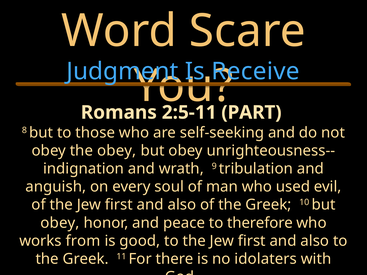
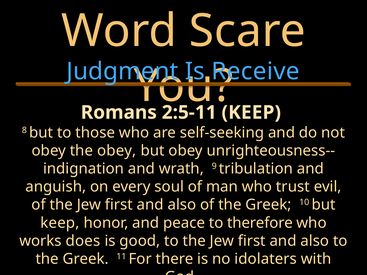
PART: PART -> KEEP (251, 113)
used: used -> trust (293, 187)
obey: obey -> keep (60, 223)
works from: from -> does (83, 241)
